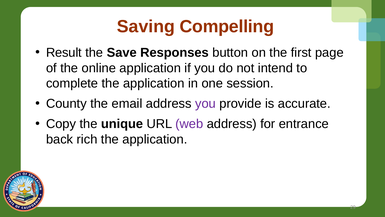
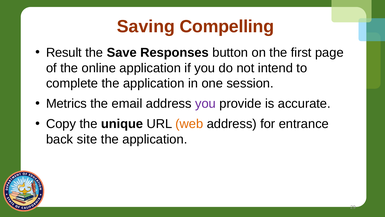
County: County -> Metrics (66, 104)
web colour: purple -> orange (189, 124)
rich: rich -> site (87, 139)
